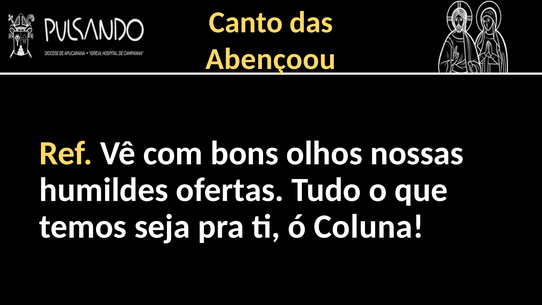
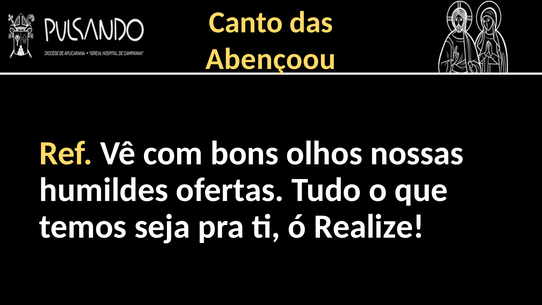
Coluna: Coluna -> Realize (369, 227)
